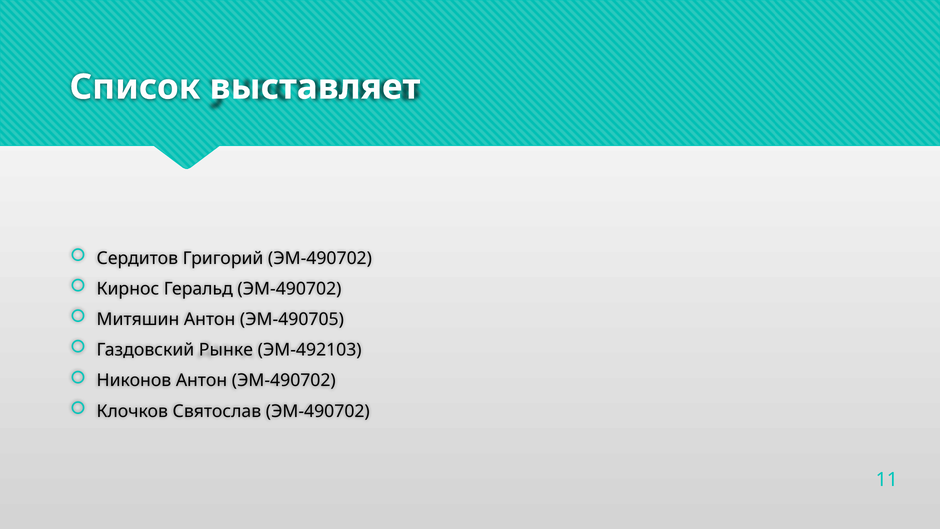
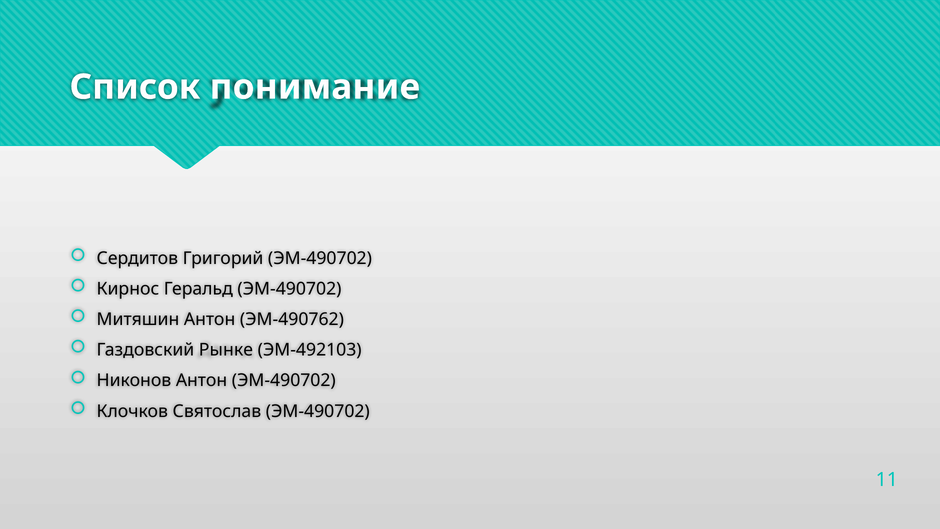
выставляет: выставляет -> понимание (315, 87)
ЭМ-490705: ЭМ-490705 -> ЭМ-490762 (292, 319)
